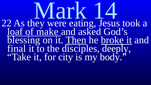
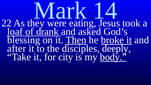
make: make -> drank (47, 32)
final: final -> after (17, 48)
body underline: none -> present (113, 57)
